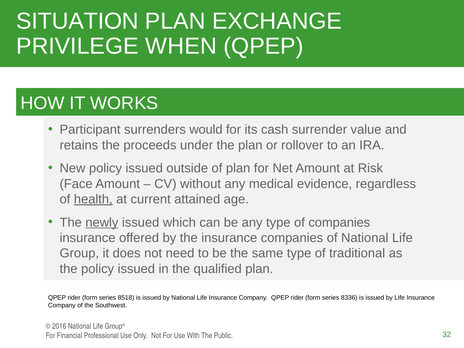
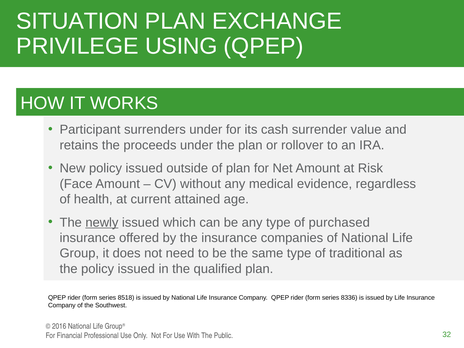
WHEN: WHEN -> USING (181, 46)
surrenders would: would -> under (206, 130)
health underline: present -> none (93, 199)
of companies: companies -> purchased (339, 222)
